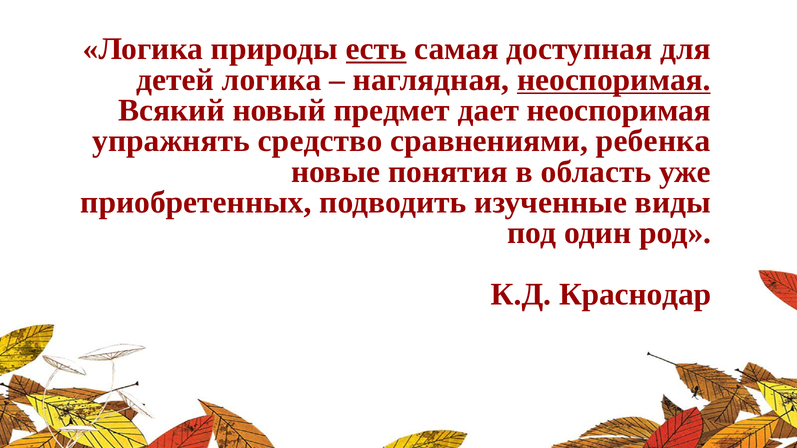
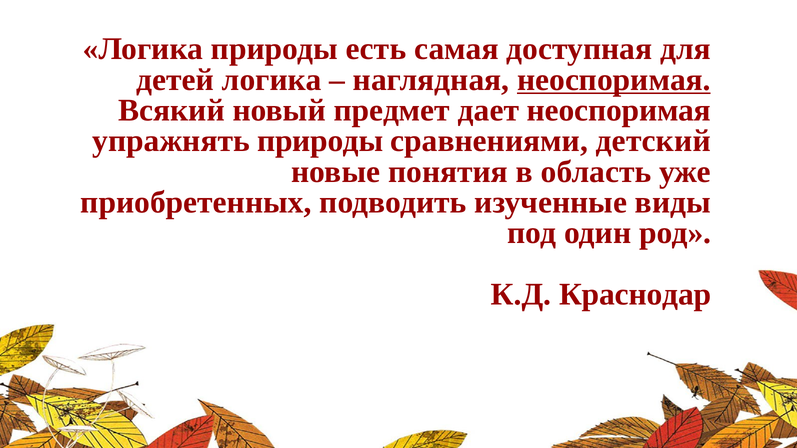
есть underline: present -> none (376, 49)
упражнять средство: средство -> природы (320, 141)
ребенка: ребенка -> детский (653, 141)
